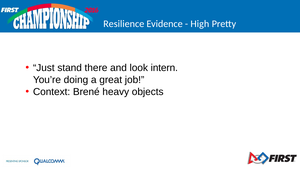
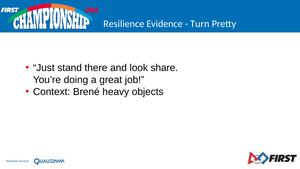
High: High -> Turn (200, 24)
intern: intern -> share (164, 68)
